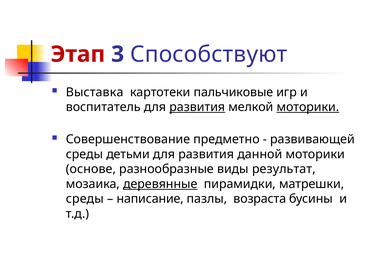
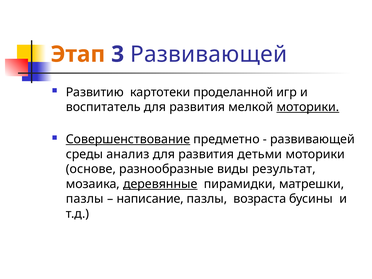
Этап colour: red -> orange (78, 54)
3 Способствуют: Способствуют -> Развивающeй (209, 54)
Выставка: Выставка -> Развитию (95, 92)
пальчиковые: пальчиковые -> проделанной (233, 92)
развития underline: present -> none (197, 107)
Совершенствование underline: none -> present (128, 139)
детьми: детьми -> анализ (128, 154)
данной: данной -> детьми (260, 154)
среды: среды -> пазлы (85, 199)
